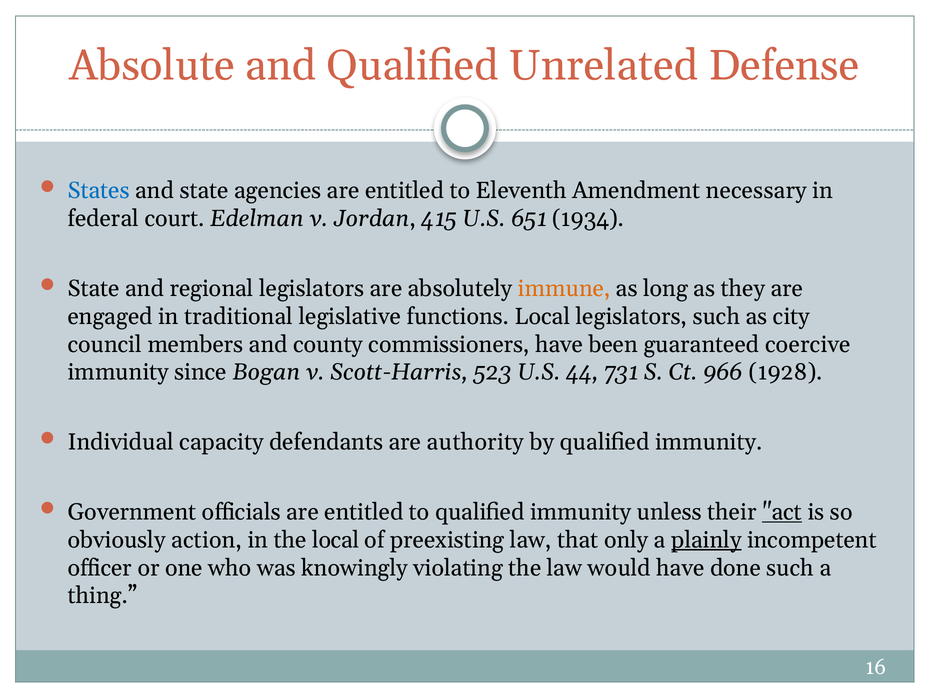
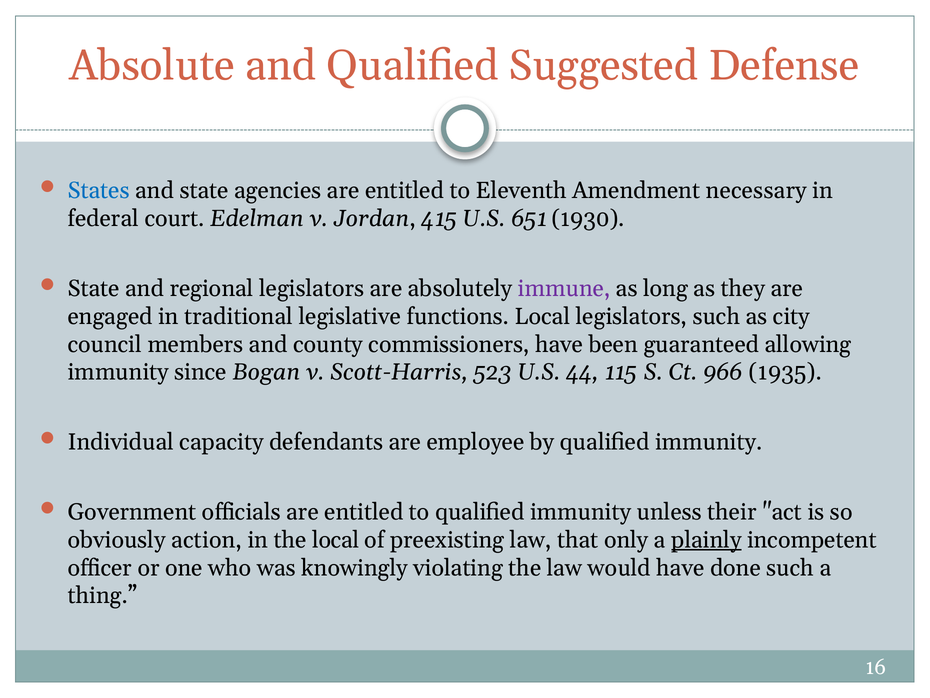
Unrelated: Unrelated -> Suggested (604, 66)
1934: 1934 -> 1930 (588, 219)
immune colour: orange -> purple (564, 288)
coercive: coercive -> allowing (808, 344)
731: 731 -> 115 (621, 372)
1928: 1928 -> 1935 (786, 372)
authority: authority -> employee (475, 442)
act underline: present -> none (782, 512)
